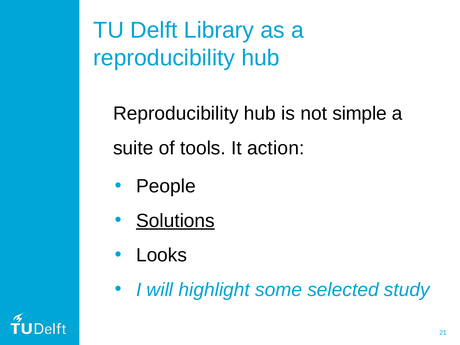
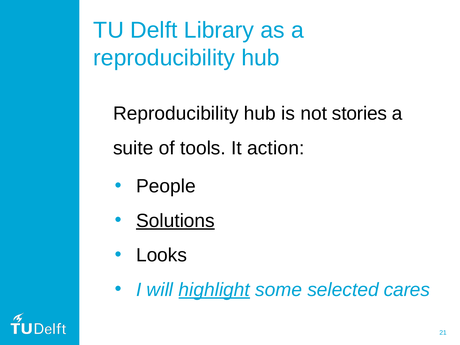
simple: simple -> stories (360, 114)
highlight underline: none -> present (214, 290)
study: study -> cares (407, 290)
